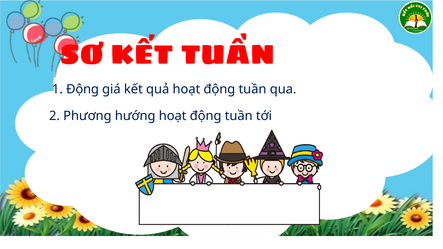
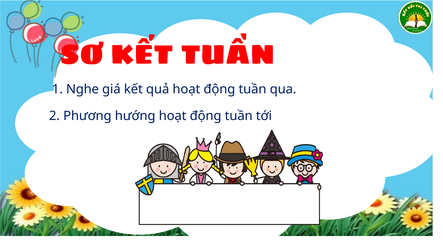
1 Động: Động -> Nghe (83, 89)
